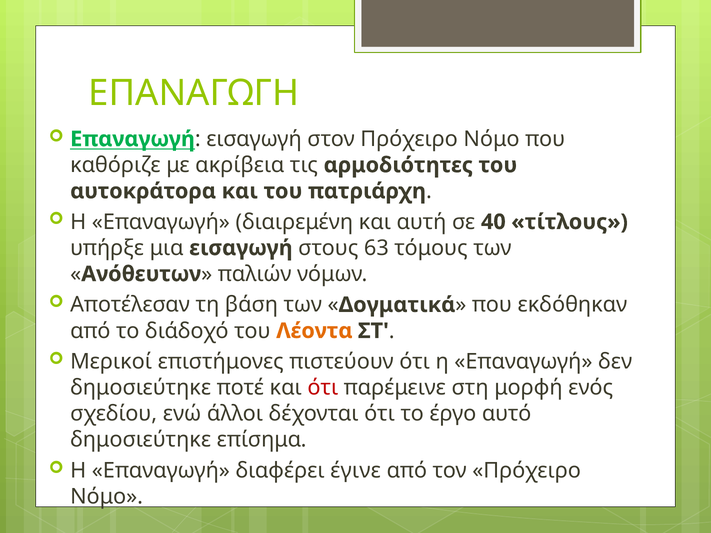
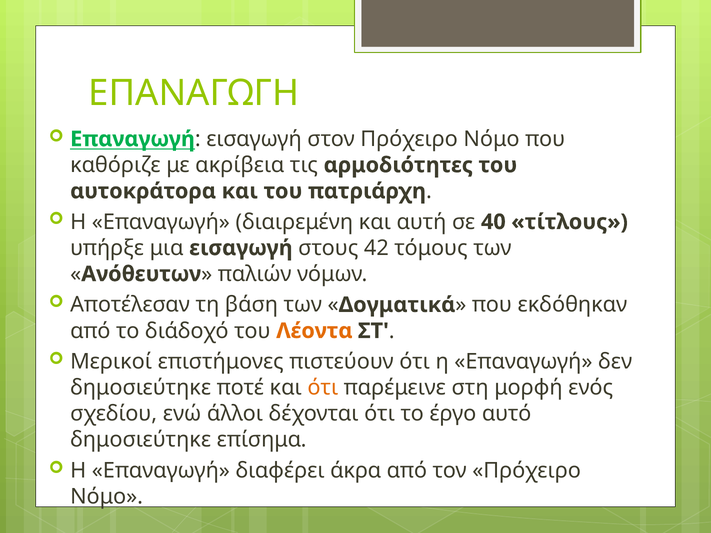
63: 63 -> 42 (376, 248)
ότι colour: red -> orange (323, 388)
έγινε: έγινε -> άκρα (356, 471)
